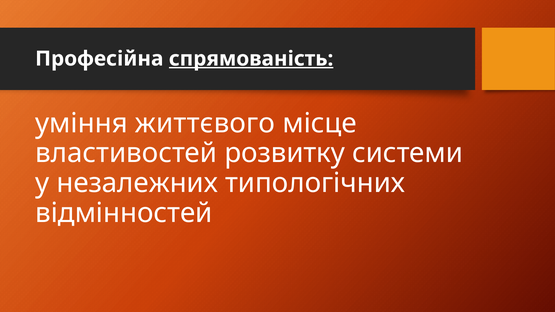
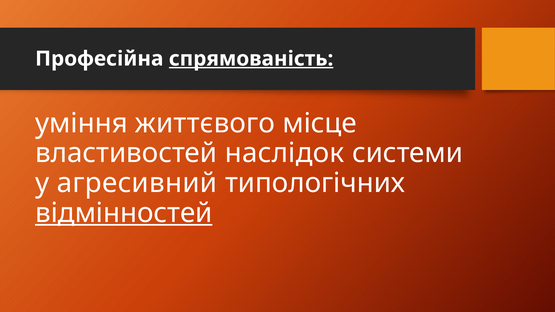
розвитку: розвитку -> наслідок (285, 153)
незалежних: незалежних -> агресивний (137, 183)
відмінностей underline: none -> present (124, 213)
